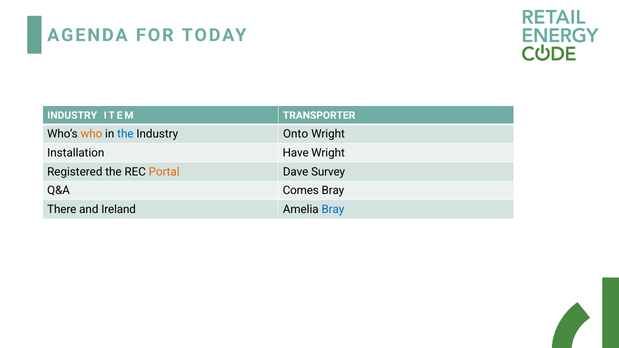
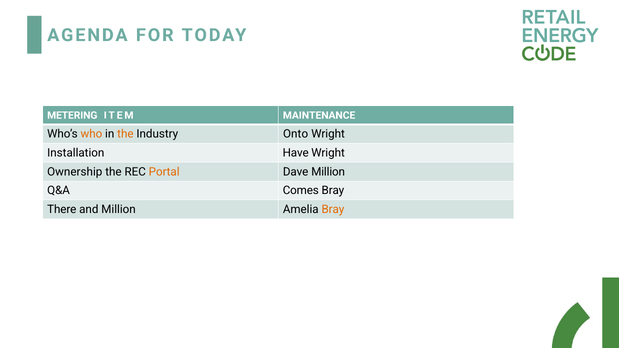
INDUSTRY: INDUSTRY -> METERING (72, 115)
TRANSPORTER: TRANSPORTER -> MAINTENANCE (319, 115)
the colour: blue -> orange (125, 134)
Registered: Registered -> Ownership (75, 172)
Dave Survey: Survey -> Million (328, 172)
and Ireland: Ireland -> Million (119, 209)
Bray colour: blue -> orange (333, 209)
